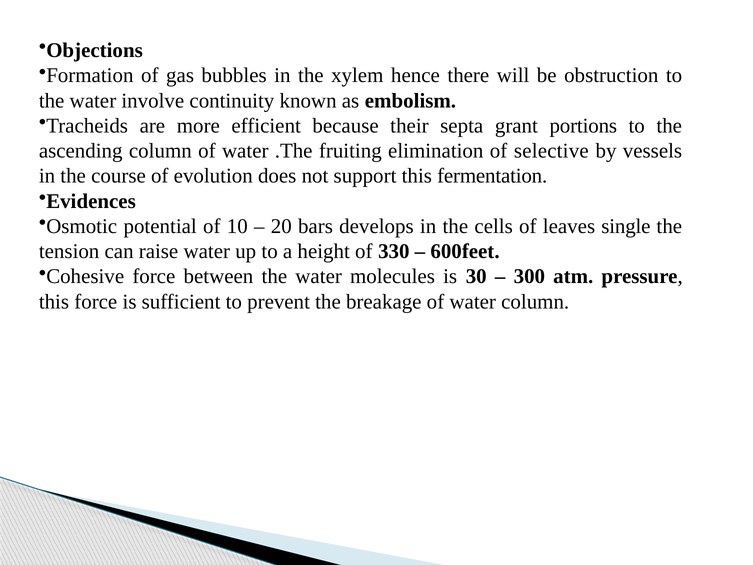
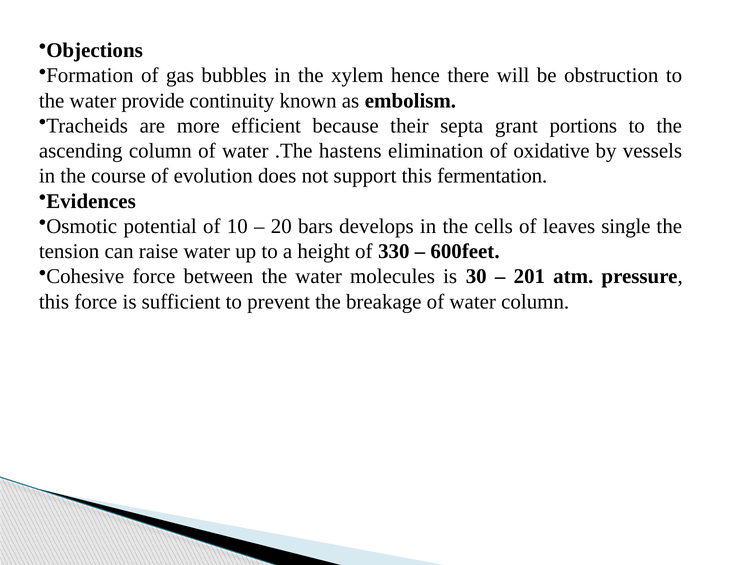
involve: involve -> provide (153, 101)
fruiting: fruiting -> hastens (350, 151)
selective: selective -> oxidative (552, 151)
300: 300 -> 201 (529, 276)
